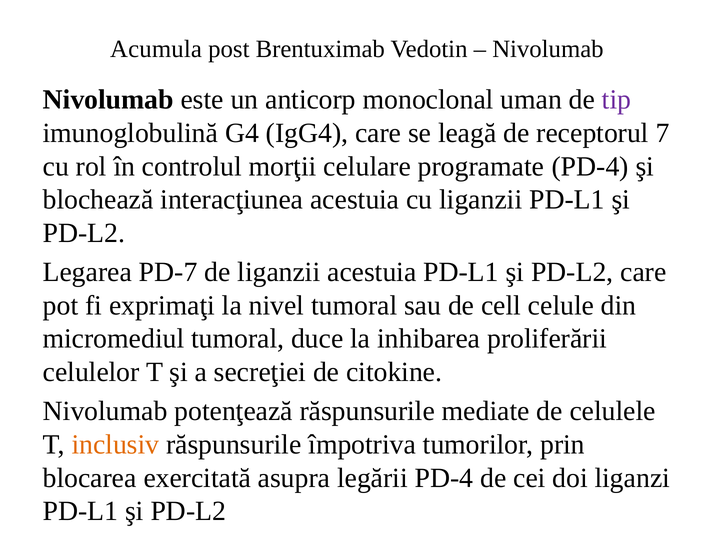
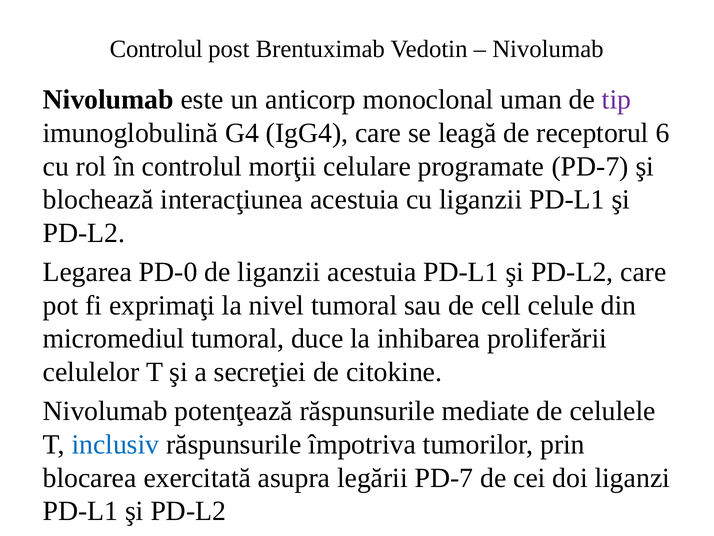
Acumula: Acumula -> Controlul (156, 49)
7: 7 -> 6 (663, 133)
programate PD-4: PD-4 -> PD-7 (590, 166)
PD-7: PD-7 -> PD-0 (168, 272)
inclusiv colour: orange -> blue (115, 444)
legării PD-4: PD-4 -> PD-7 (444, 477)
